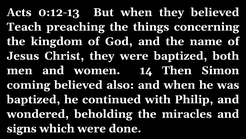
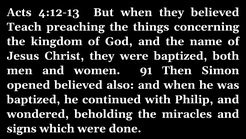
0:12-13: 0:12-13 -> 4:12-13 (59, 12)
14: 14 -> 91 (146, 70)
coming: coming -> opened (28, 85)
